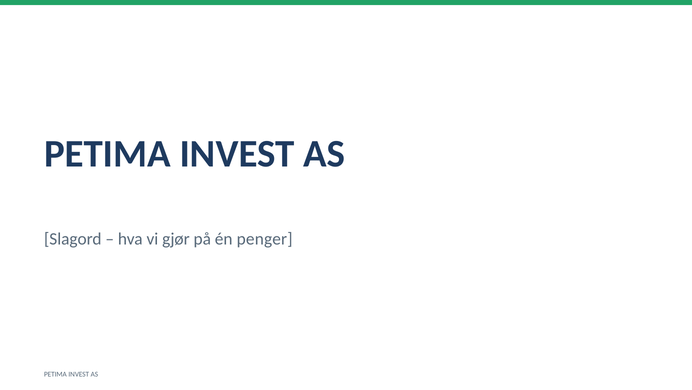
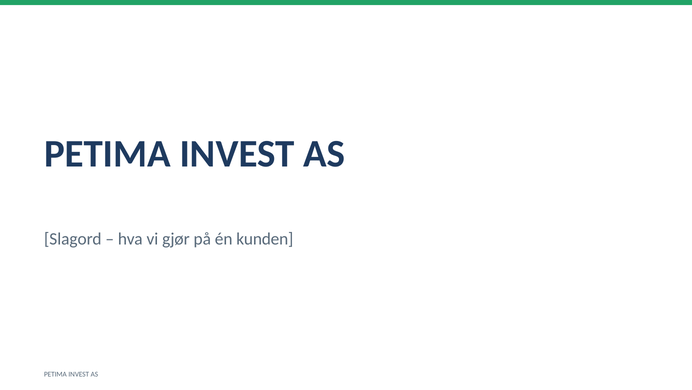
penger: penger -> kunden (265, 238)
